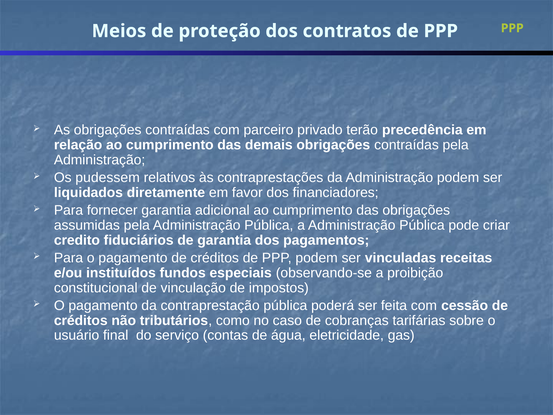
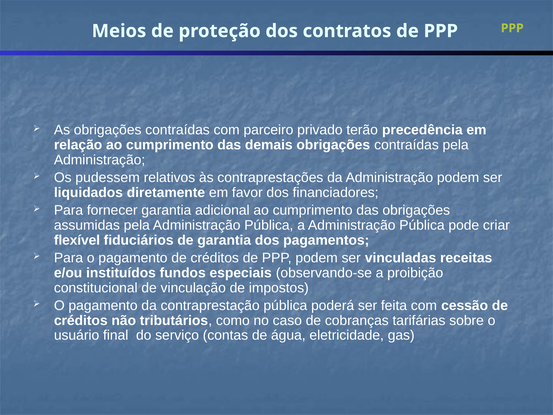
credito: credito -> flexível (77, 240)
